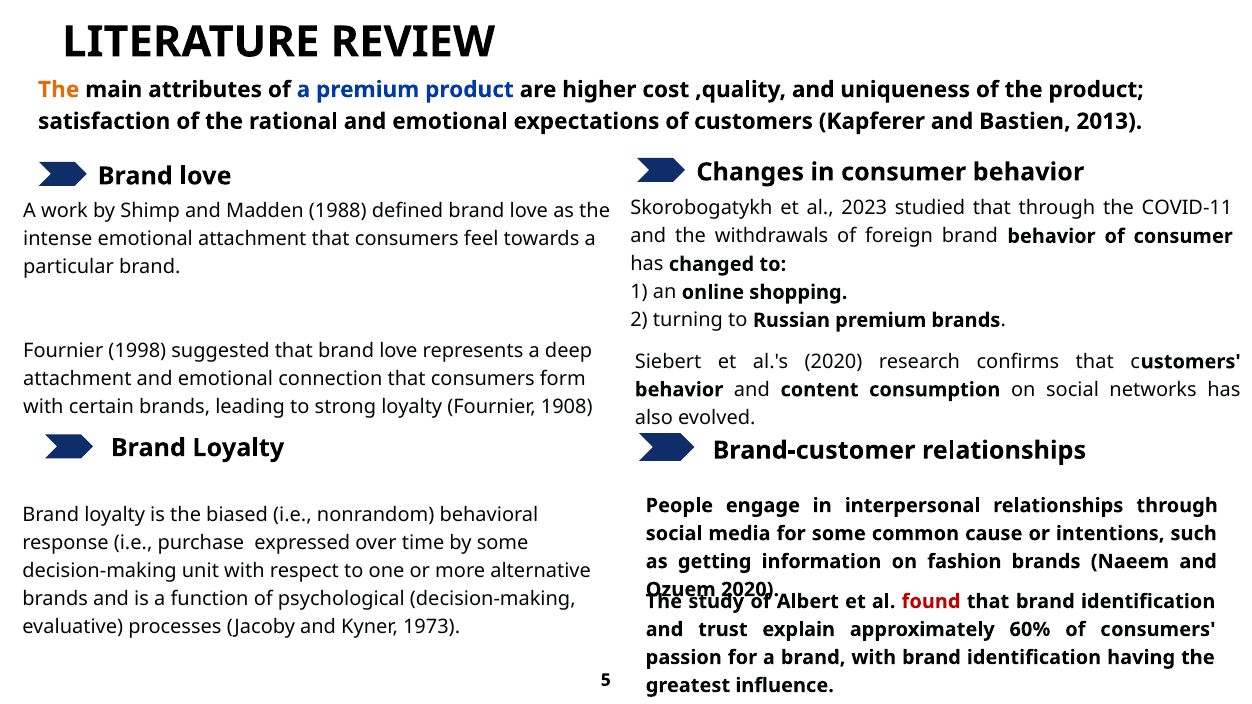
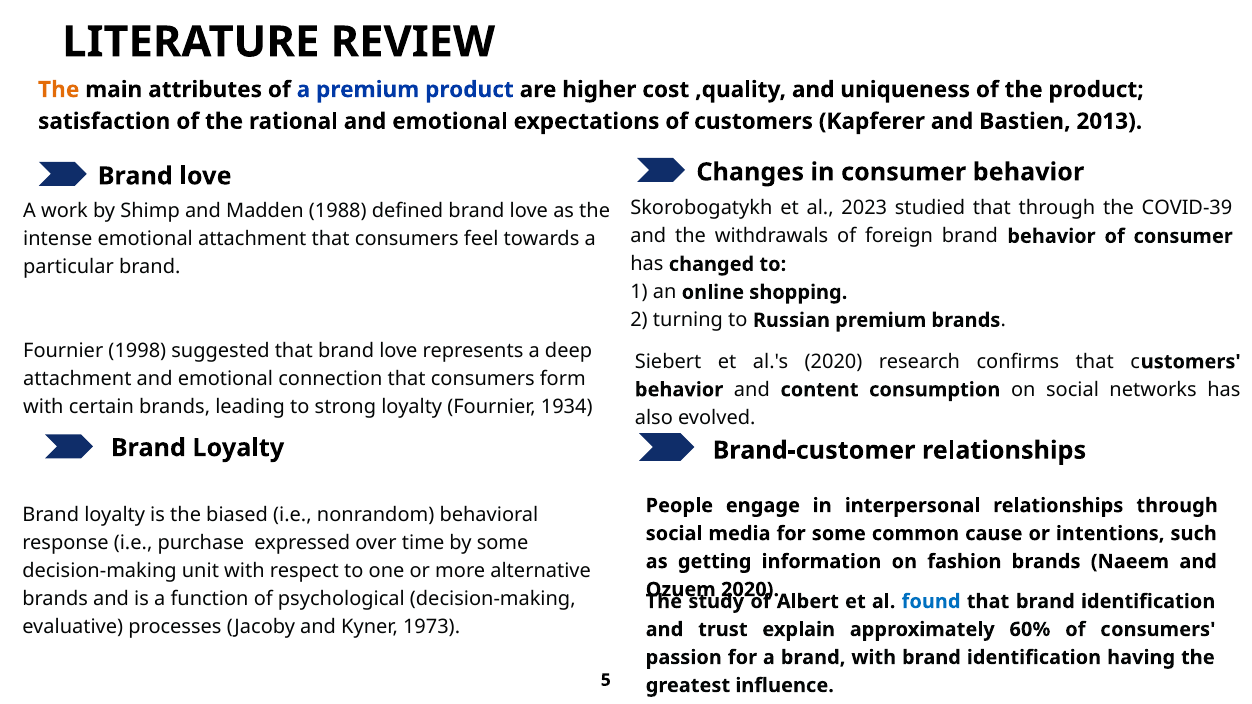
COVID-11: COVID-11 -> COVID-39 (1187, 208)
1908: 1908 -> 1934 (567, 407)
found colour: red -> blue (931, 602)
